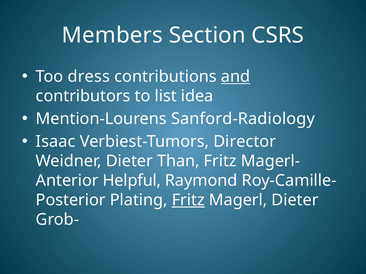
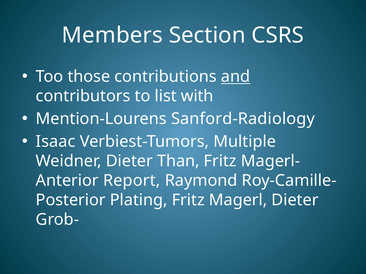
dress: dress -> those (89, 77)
idea: idea -> with (197, 96)
Director: Director -> Multiple (245, 142)
Helpful: Helpful -> Report (132, 181)
Fritz underline: present -> none (188, 200)
